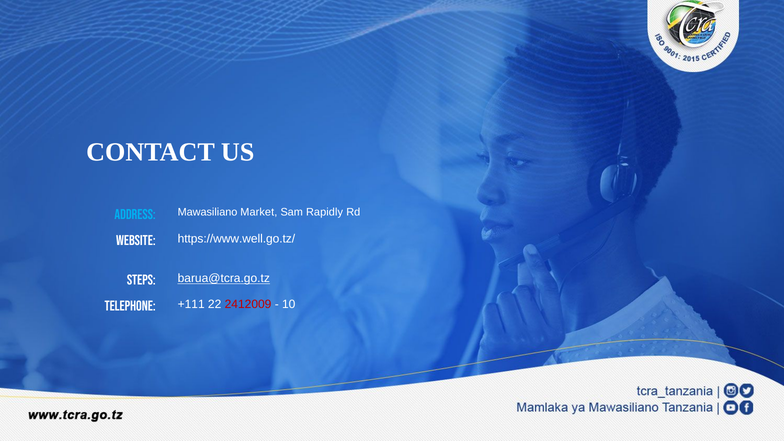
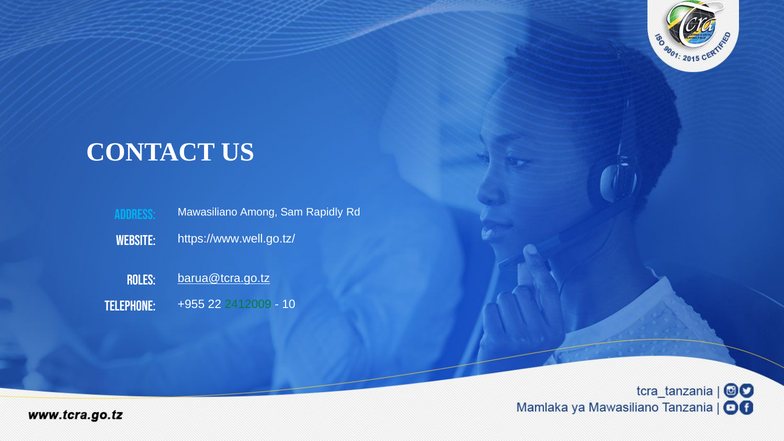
Market: Market -> Among (259, 212)
STEPS: STEPS -> ROLES (141, 280)
+111: +111 -> +955 (191, 305)
2412009 colour: red -> green (248, 305)
